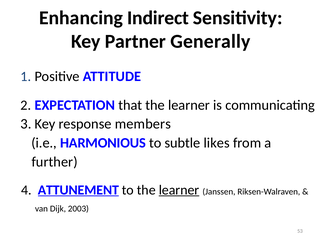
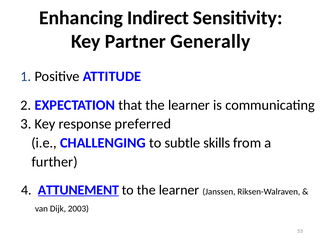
members: members -> preferred (143, 124)
HARMONIOUS: HARMONIOUS -> CHALLENGING (103, 143)
likes: likes -> skills (217, 143)
learner underline: present -> none (179, 190)
